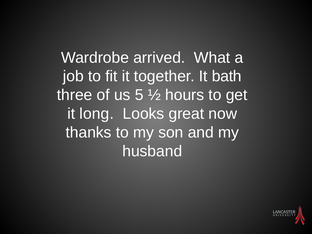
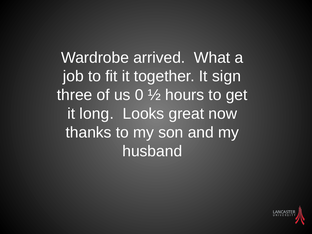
bath: bath -> sign (227, 76)
5: 5 -> 0 (139, 95)
